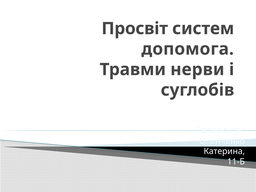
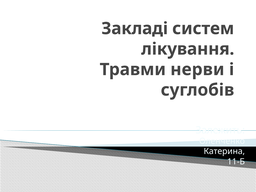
Просвіт: Просвіт -> Закладі (135, 29)
допомога: допомога -> лікування (188, 49)
